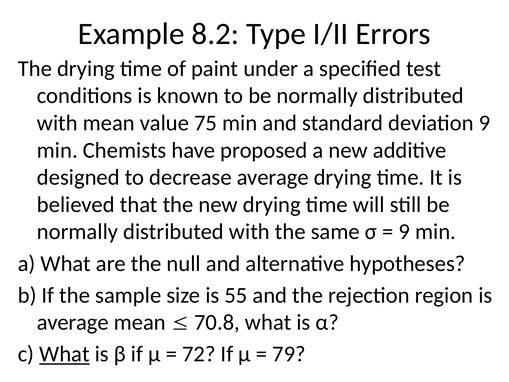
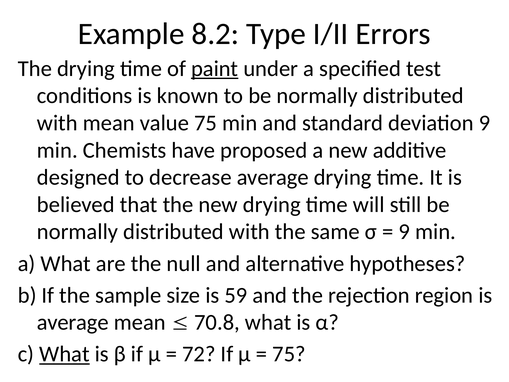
paint underline: none -> present (215, 69)
55: 55 -> 59 (236, 295)
79: 79 -> 75 (289, 354)
